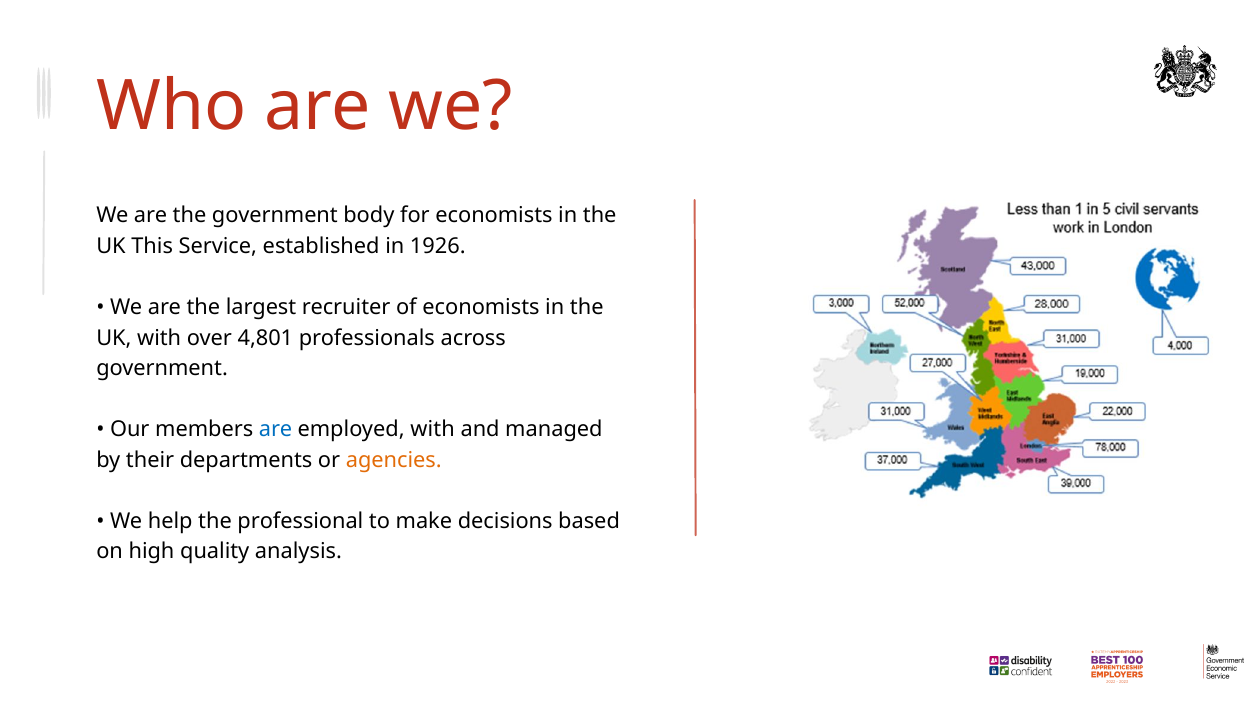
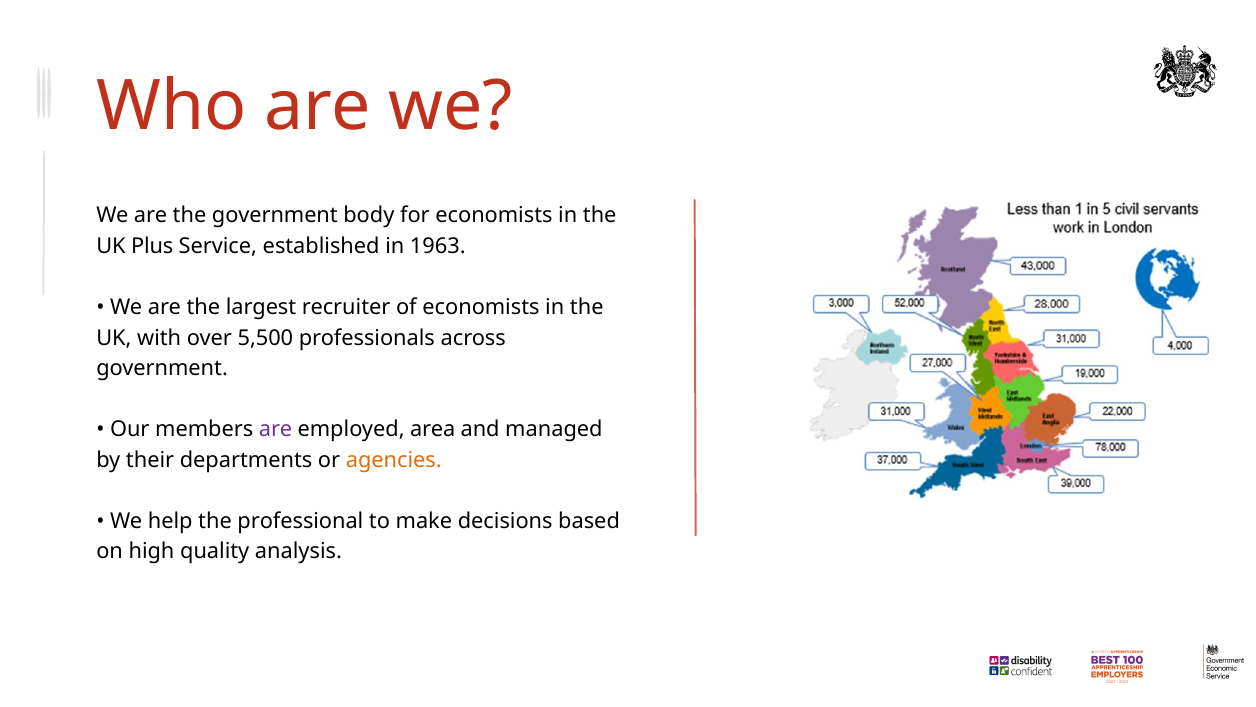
This: This -> Plus (152, 246)
1926: 1926 -> 1963 (438, 246)
4,801: 4,801 -> 5,500 (265, 338)
are colour: blue -> purple (276, 429)
employed with: with -> area (433, 429)
